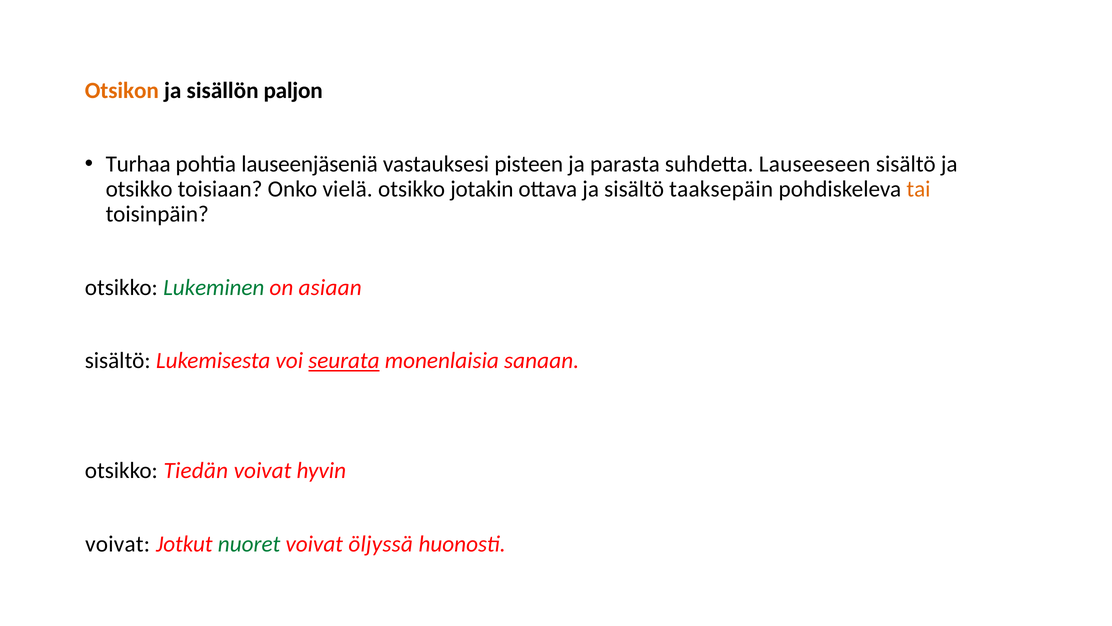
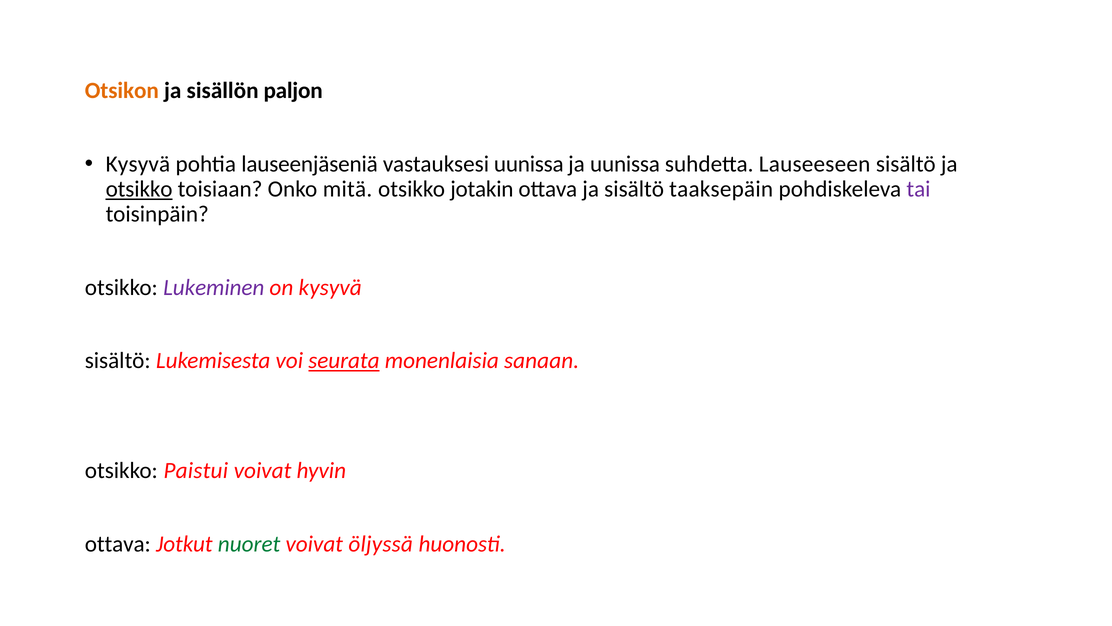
Turhaa: Turhaa -> Kysyvä (138, 164)
vastauksesi pisteen: pisteen -> uunissa (529, 164)
ja parasta: parasta -> uunissa (625, 164)
otsikko underline: none -> present (139, 189)
vielä: vielä -> mitä (348, 189)
tai colour: orange -> purple (918, 189)
Lukeminen colour: green -> purple (214, 287)
on asiaan: asiaan -> kysyvä (330, 287)
Tiedän: Tiedän -> Paistui (196, 470)
voivat: voivat -> ottava (118, 543)
